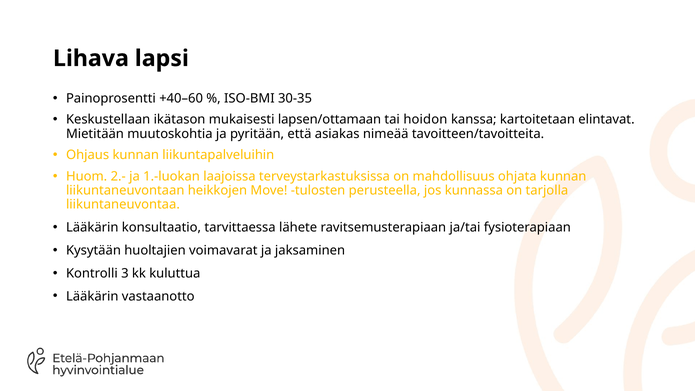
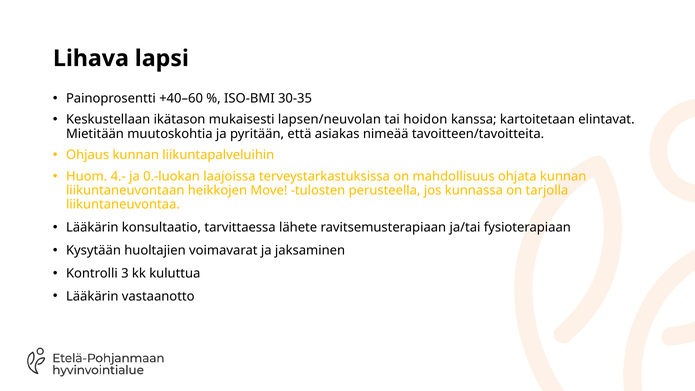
lapsen/ottamaan: lapsen/ottamaan -> lapsen/neuvolan (329, 120)
2.-: 2.- -> 4.- (118, 176)
1.-luokan: 1.-luokan -> 0.-luokan (172, 176)
